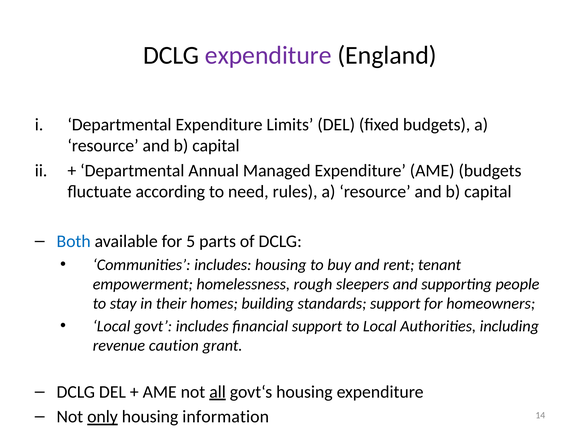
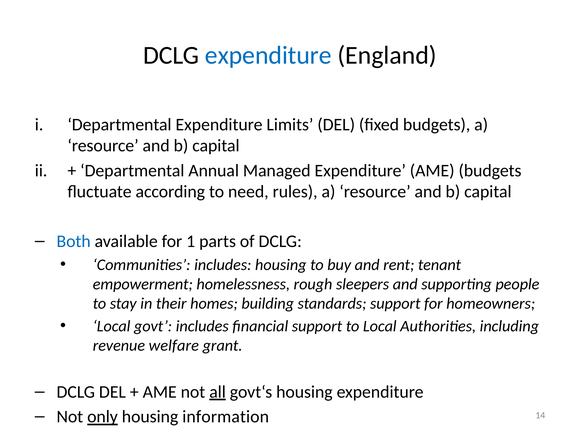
expenditure colour: purple -> blue (268, 55)
5: 5 -> 1 (191, 241)
caution: caution -> welfare (174, 345)
